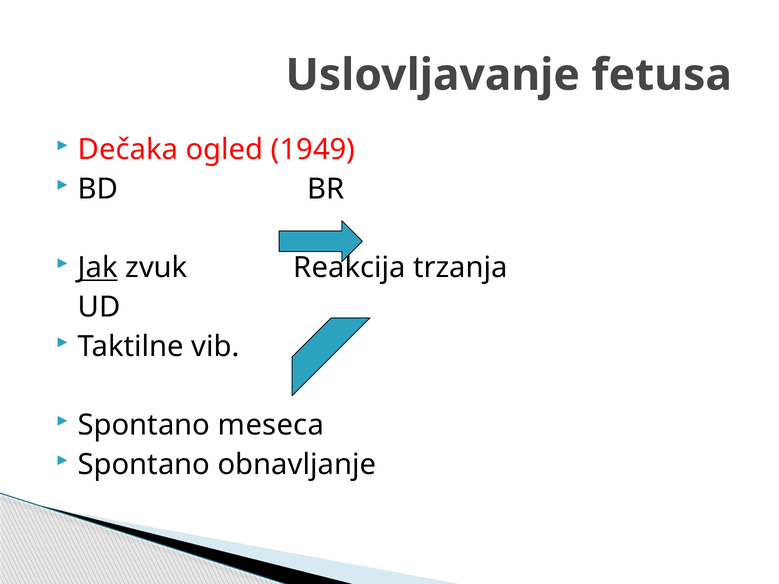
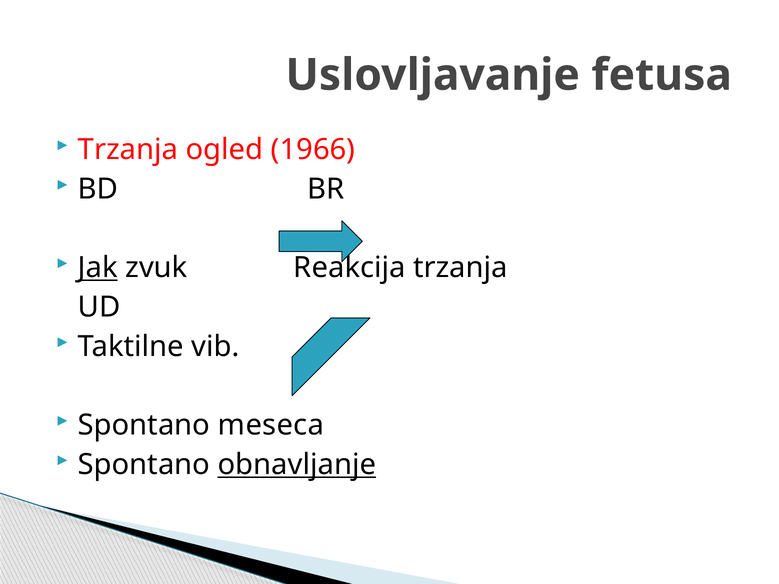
Dečaka: Dečaka -> Trzanja (128, 150)
1949: 1949 -> 1966 (313, 150)
obnavljanje underline: none -> present (297, 465)
